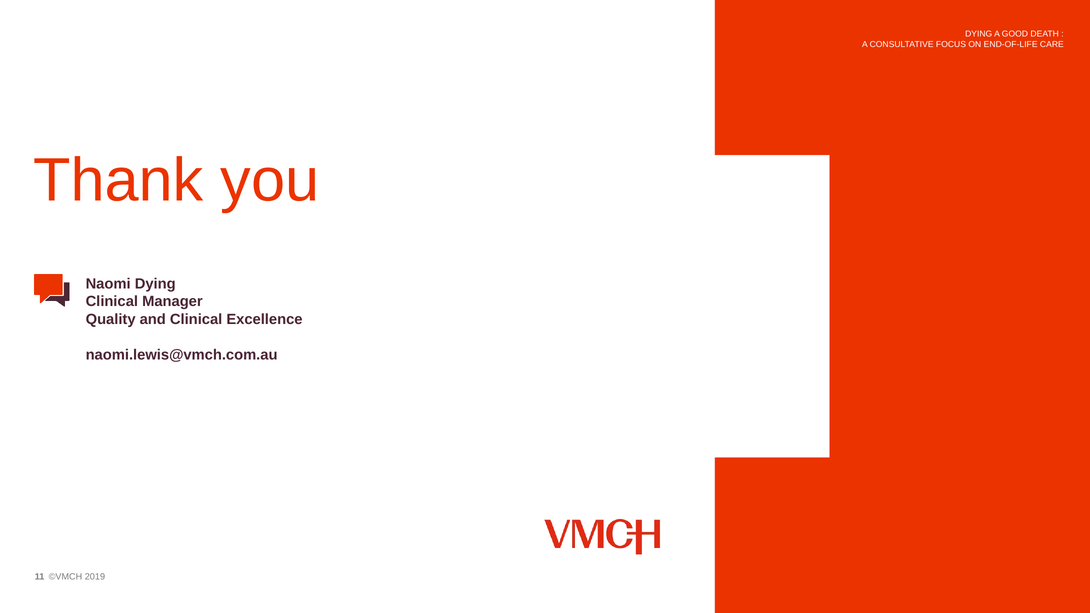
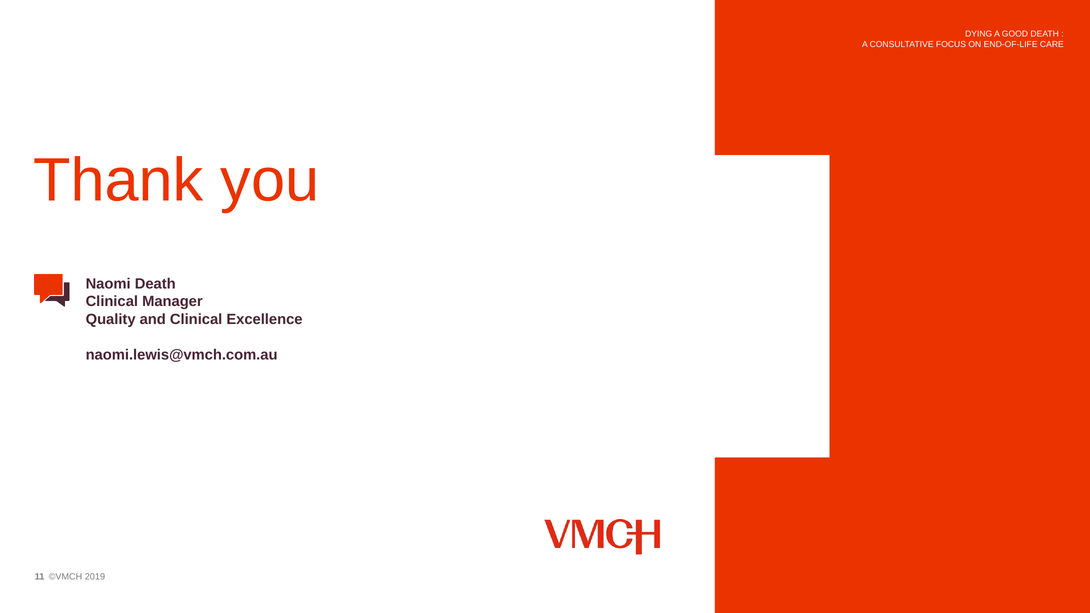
Naomi Dying: Dying -> Death (155, 284)
